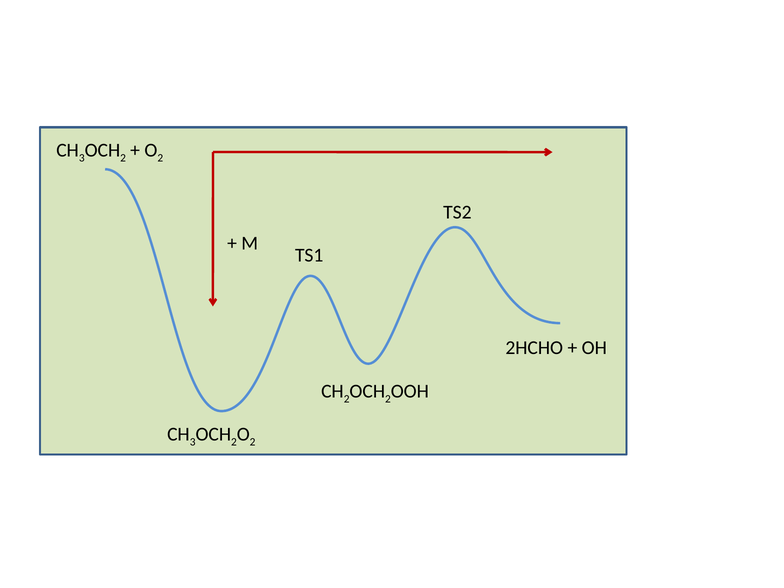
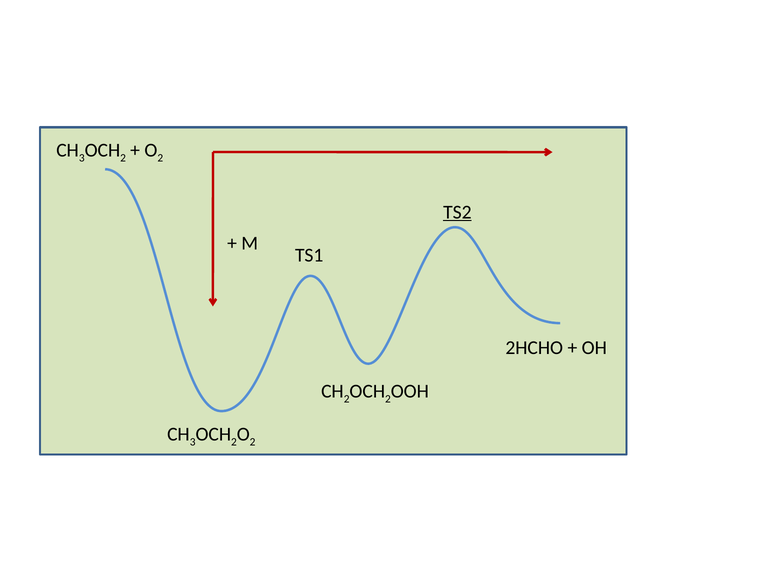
TS2 underline: none -> present (457, 212)
